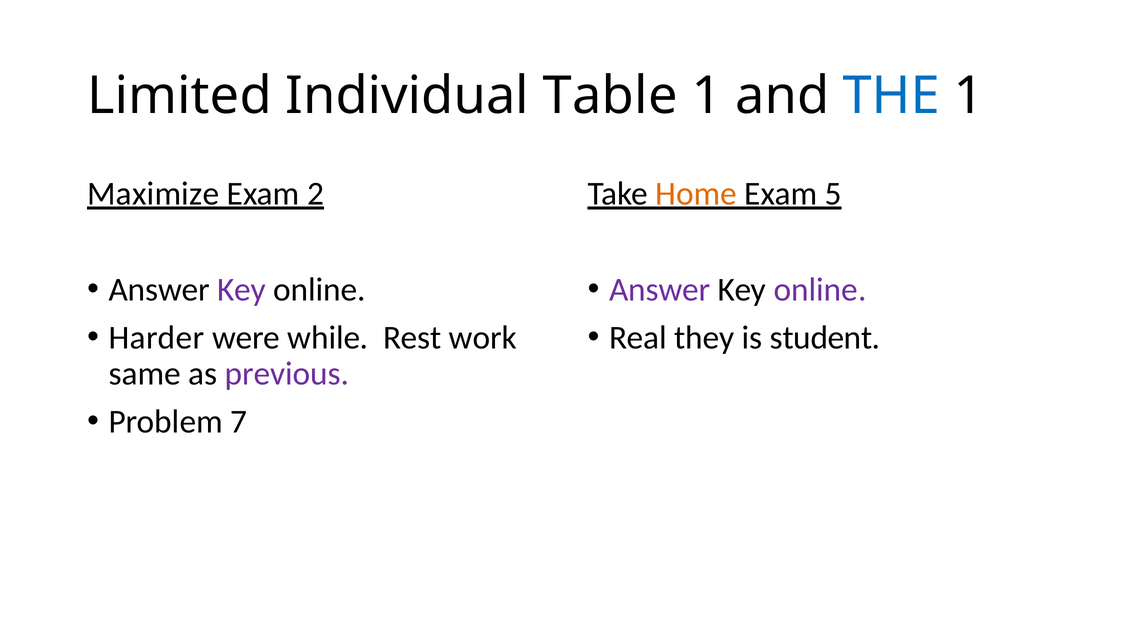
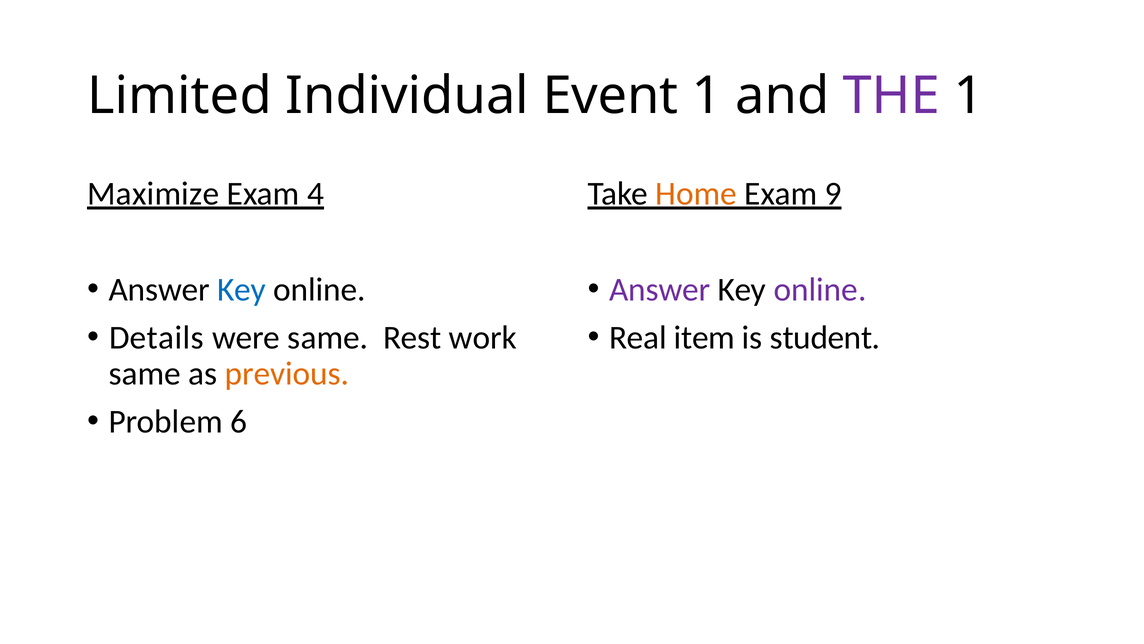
Table: Table -> Event (610, 96)
THE colour: blue -> purple (891, 96)
2: 2 -> 4 (316, 193)
5: 5 -> 9 (833, 193)
Key colour: purple -> blue (242, 289)
Harder: Harder -> Details (156, 337)
were while: while -> same (328, 337)
they: they -> item (704, 337)
previous colour: purple -> orange (287, 373)
7: 7 -> 6 (239, 421)
